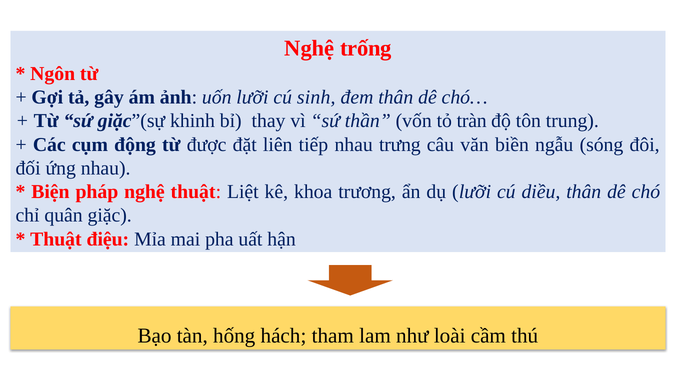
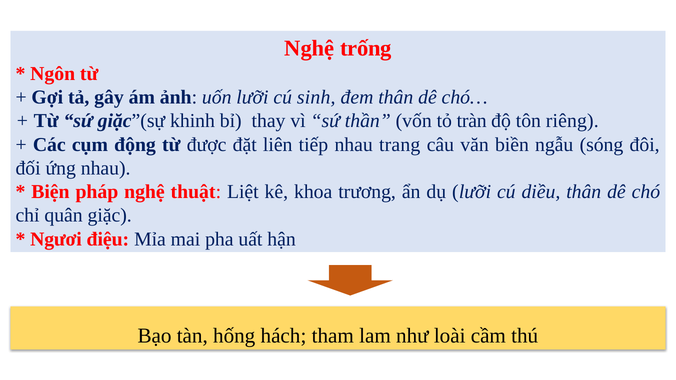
trung: trung -> riêng (572, 121)
trưng: trưng -> trang (400, 145)
Thuật: Thuật -> Ngươi (56, 239)
